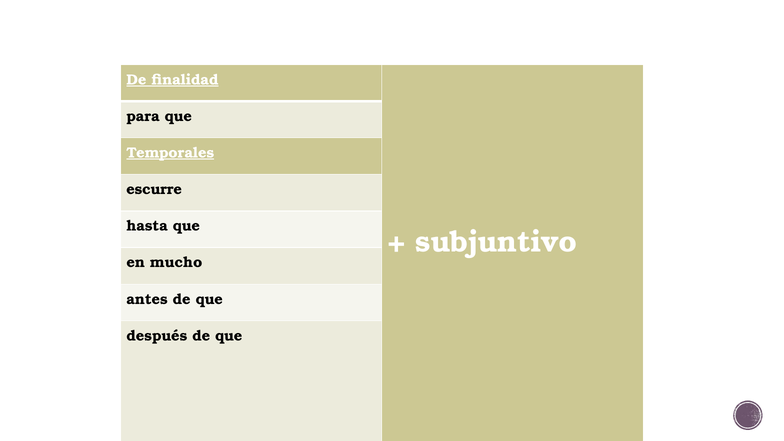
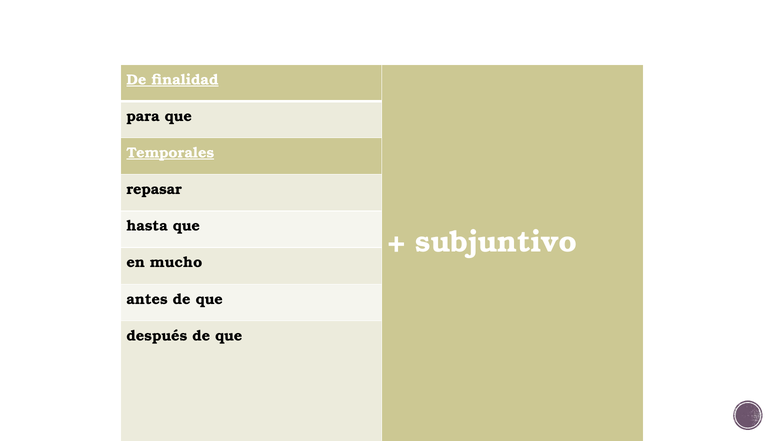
escurre: escurre -> repasar (154, 189)
